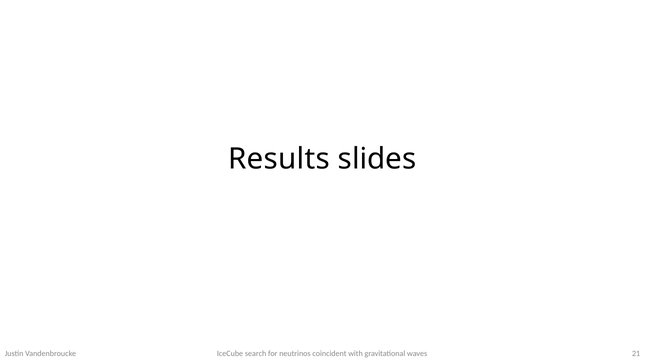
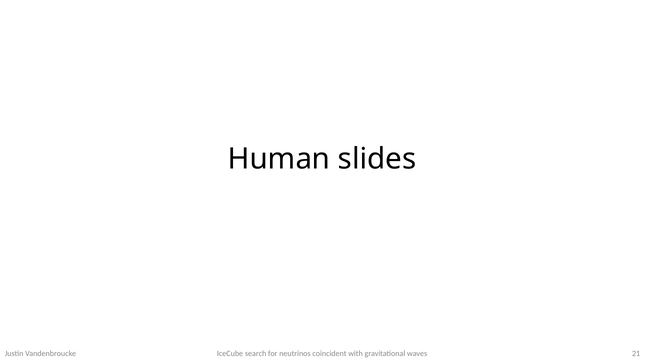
Results: Results -> Human (279, 159)
